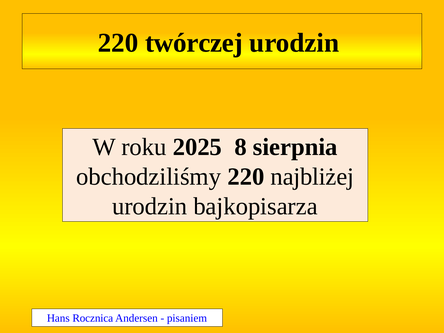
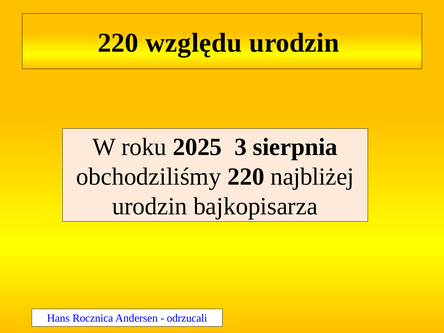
twórczej: twórczej -> względu (194, 43)
8: 8 -> 3 (241, 147)
pisaniem: pisaniem -> odrzucali (187, 318)
